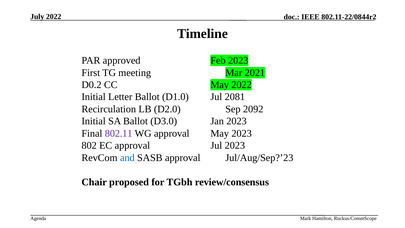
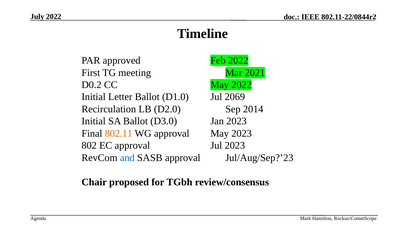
Feb 2023: 2023 -> 2022 (238, 60)
2081: 2081 -> 2069 (235, 97)
2092: 2092 -> 2014 (253, 109)
802.11 colour: purple -> orange (119, 133)
